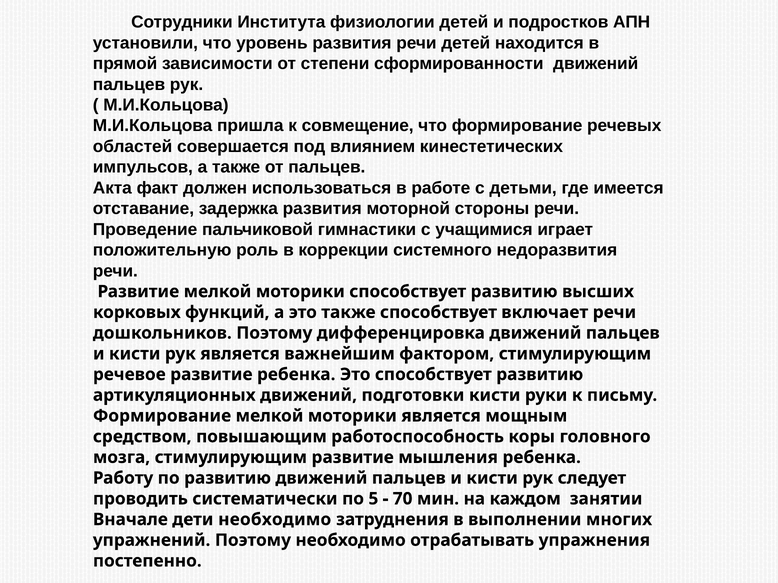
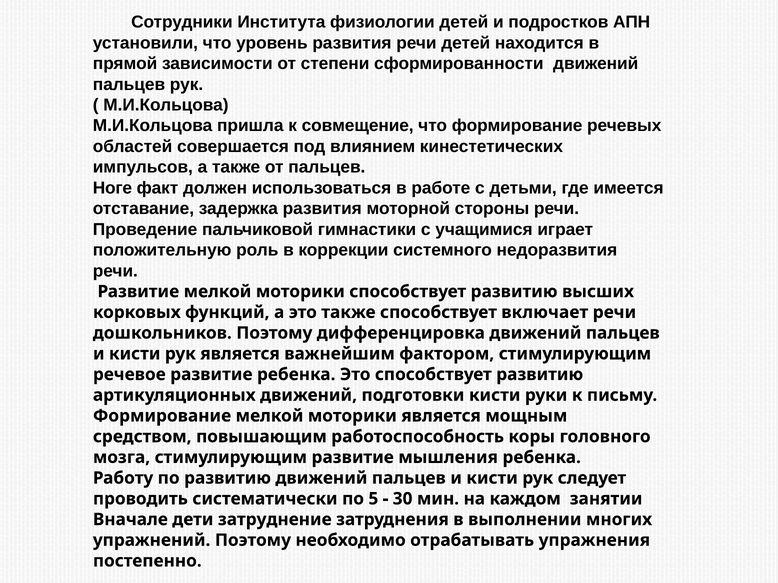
Акта: Акта -> Ноге (112, 188)
70: 70 -> 30 (403, 499)
дети необходимо: необходимо -> затруднение (275, 520)
